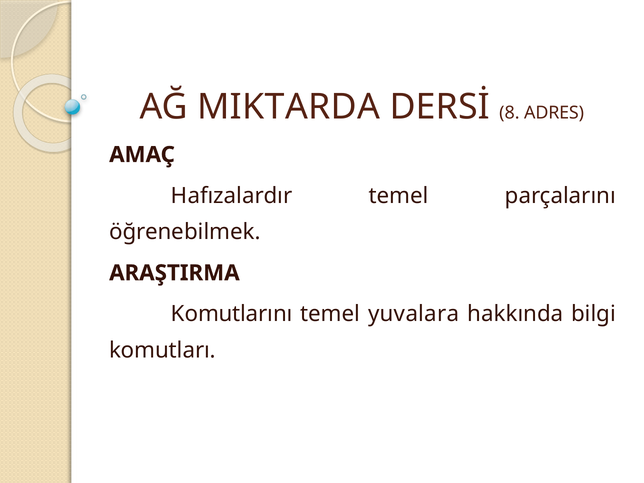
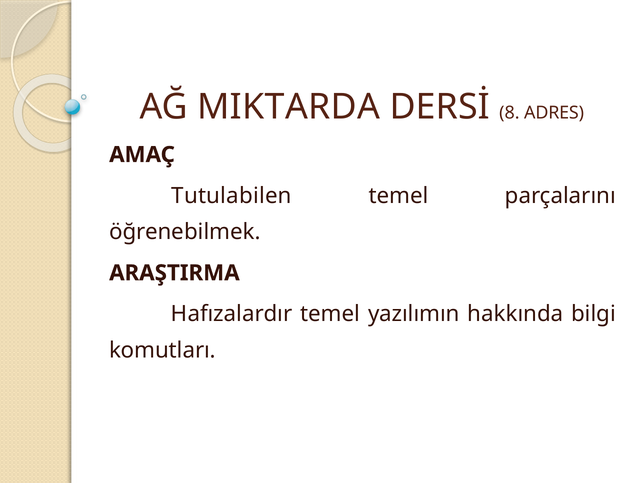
Hafızalardır: Hafızalardır -> Tutulabilen (232, 196)
Komutlarını: Komutlarını -> Hafızalardır (232, 314)
yuvalara: yuvalara -> yazılımın (414, 314)
